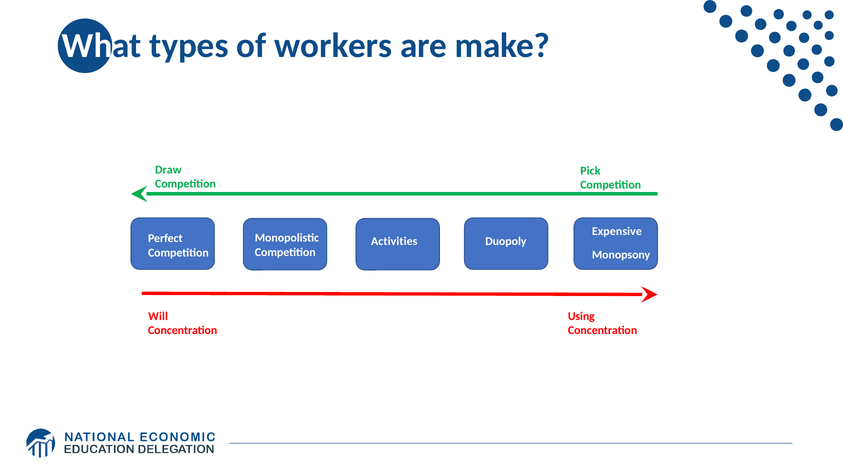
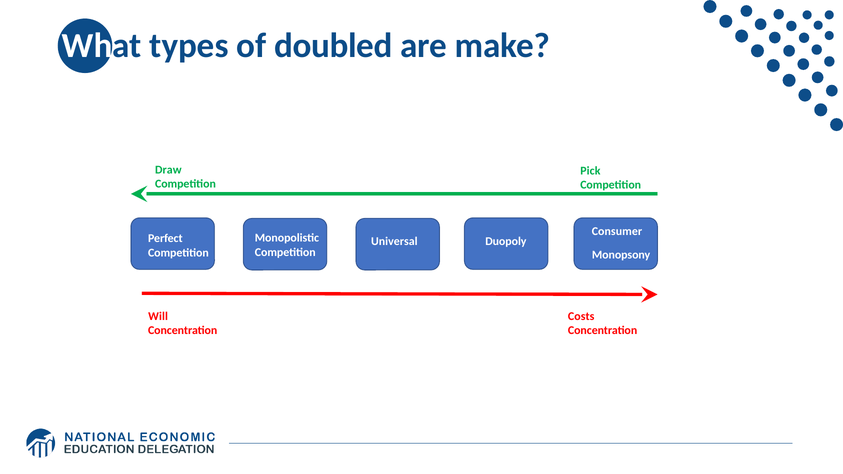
workers: workers -> doubled (333, 46)
Expensive: Expensive -> Consumer (617, 232)
Activities: Activities -> Universal (394, 241)
Using: Using -> Costs (581, 316)
